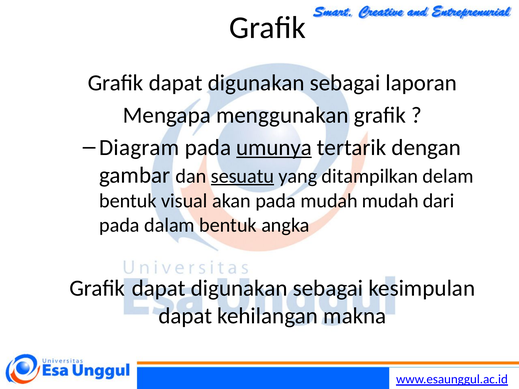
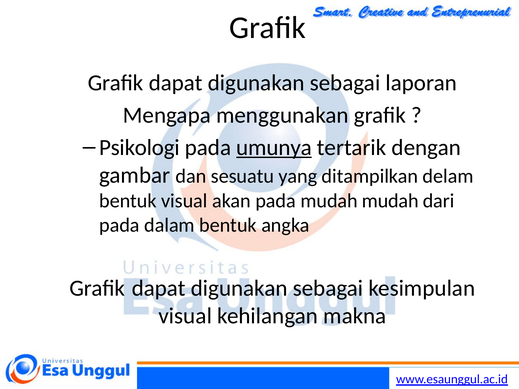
Diagram: Diagram -> Psikologi (139, 147)
sesuatu underline: present -> none (243, 176)
dapat: dapat -> visual (185, 316)
